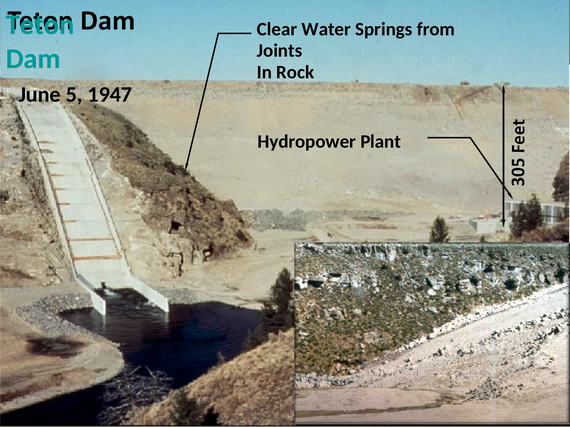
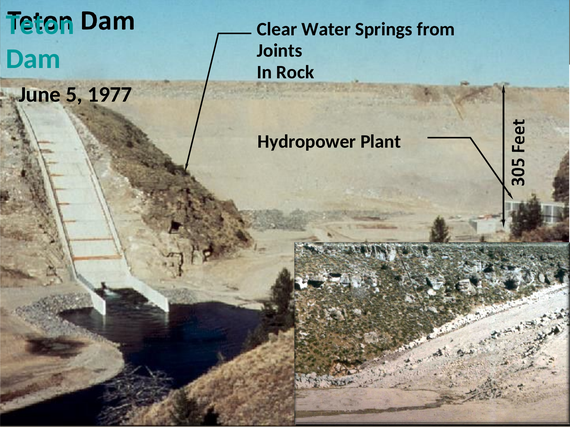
1947: 1947 -> 1977 (110, 95)
